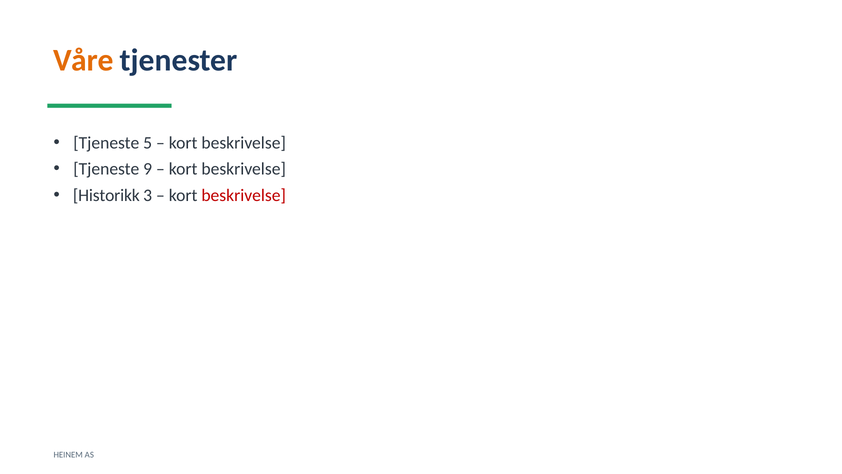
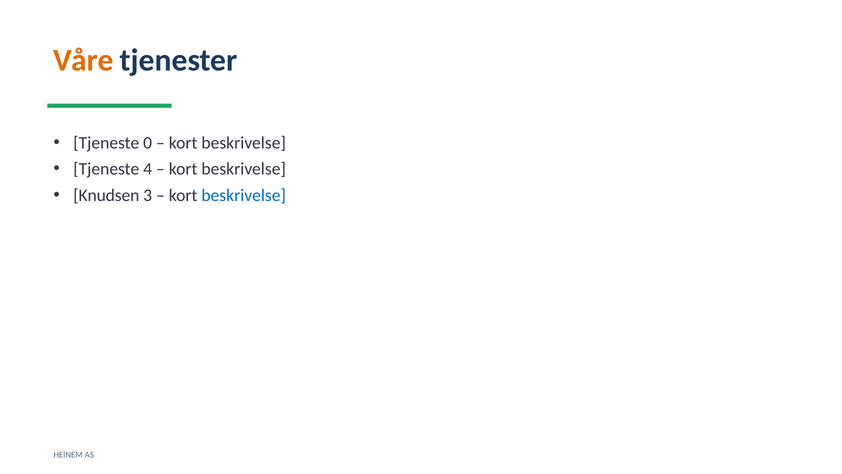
5: 5 -> 0 (148, 143)
9: 9 -> 4 (148, 169)
Historikk: Historikk -> Knudsen (106, 195)
beskrivelse colour: red -> blue (244, 195)
